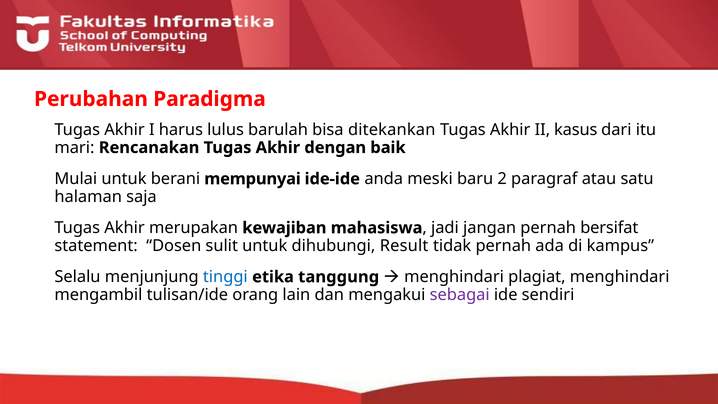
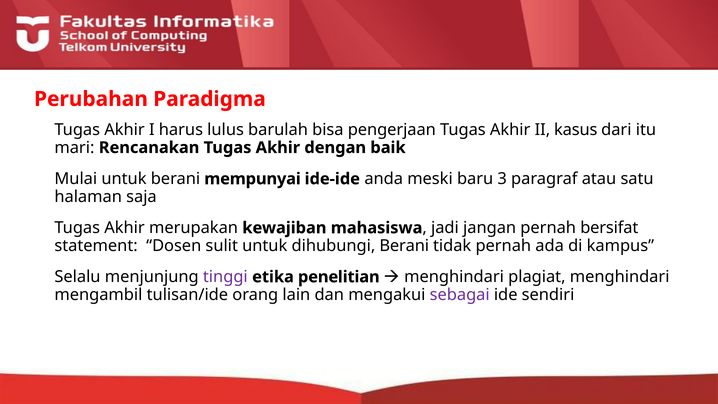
ditekankan: ditekankan -> pengerjaan (392, 130)
2: 2 -> 3 (502, 179)
dihubungi Result: Result -> Berani (404, 246)
tinggi colour: blue -> purple (225, 277)
tanggung: tanggung -> penelitian (339, 277)
